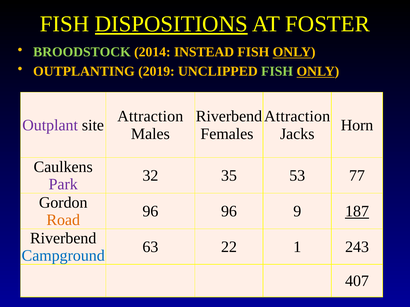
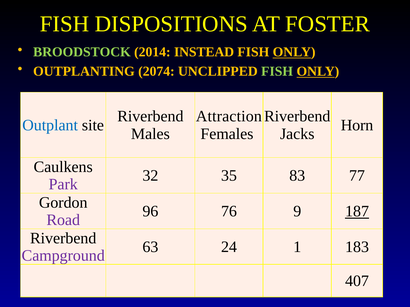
DISPOSITIONS underline: present -> none (171, 24)
2019: 2019 -> 2074 (156, 71)
Attraction: Attraction -> Riverbend (150, 116)
Riverbend: Riverbend -> Attraction (229, 116)
Attraction: Attraction -> Riverbend (297, 116)
Outplant colour: purple -> blue (50, 125)
53: 53 -> 83 (297, 176)
96 96: 96 -> 76 (229, 212)
Road colour: orange -> purple (63, 220)
22: 22 -> 24 (229, 247)
243: 243 -> 183 (357, 247)
Campground colour: blue -> purple (63, 256)
